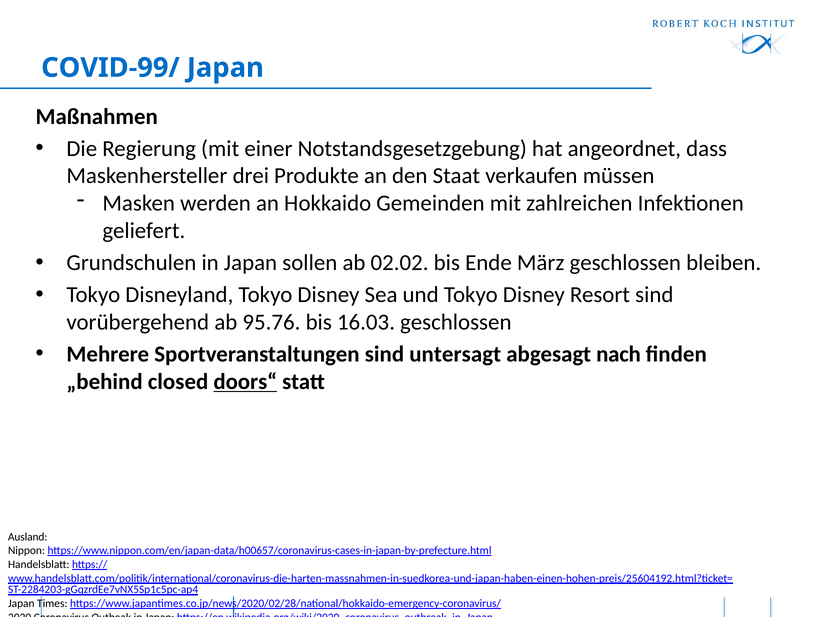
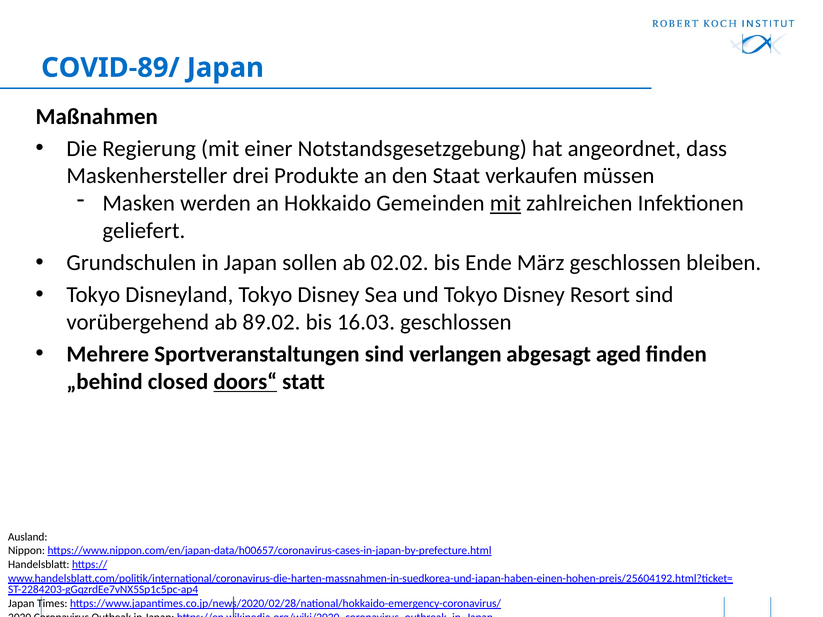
COVID-99/: COVID-99/ -> COVID-89/ (110, 68)
mit underline: none -> present (505, 203)
95.76: 95.76 -> 89.02 (271, 322)
untersagt: untersagt -> verlangen (455, 354)
nach: nach -> aged (619, 354)
